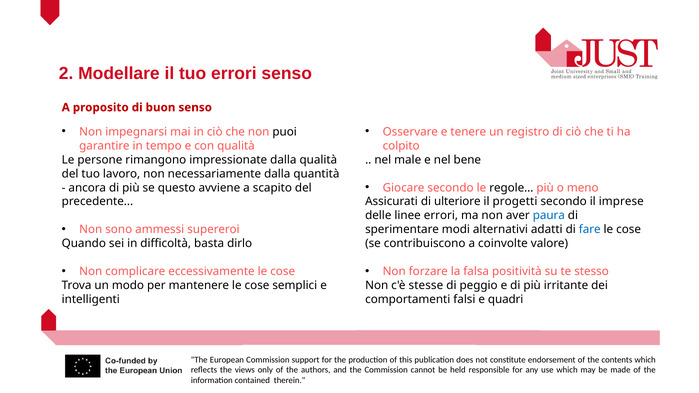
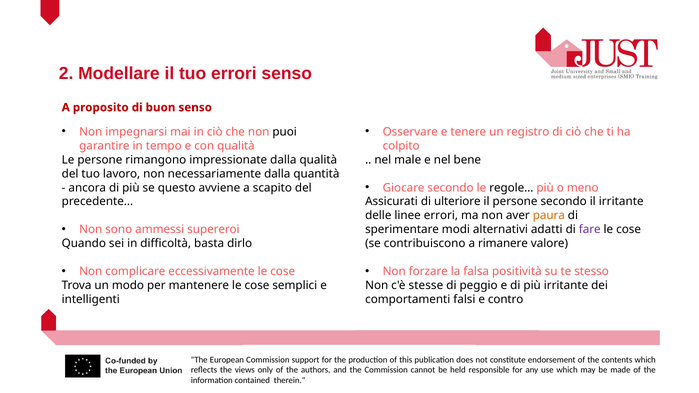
il progetti: progetti -> persone (515, 202)
il imprese: imprese -> irritante (621, 202)
paura colour: blue -> orange (549, 216)
fare colour: blue -> purple (590, 230)
coinvolte: coinvolte -> rimanere (503, 244)
quadri: quadri -> contro (506, 300)
